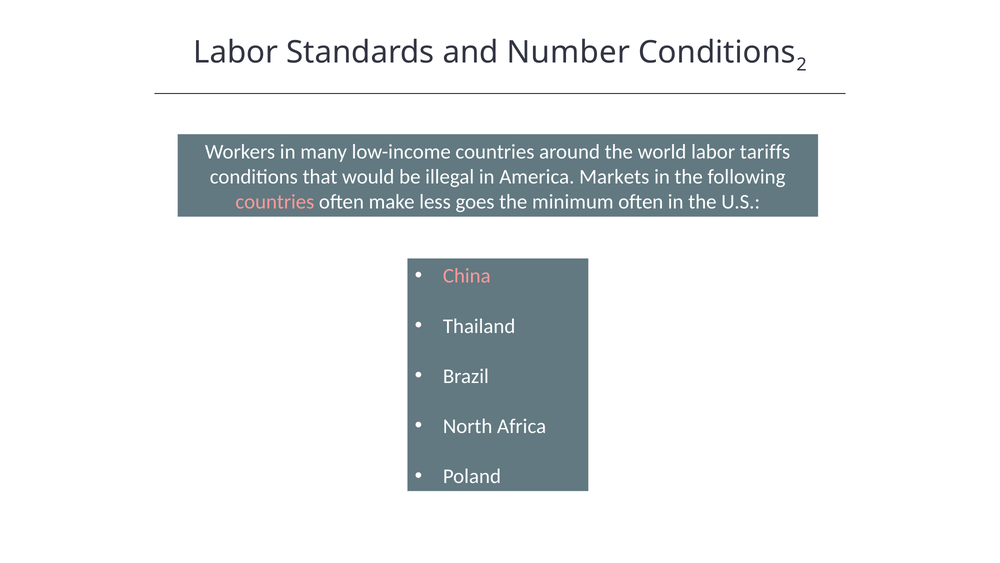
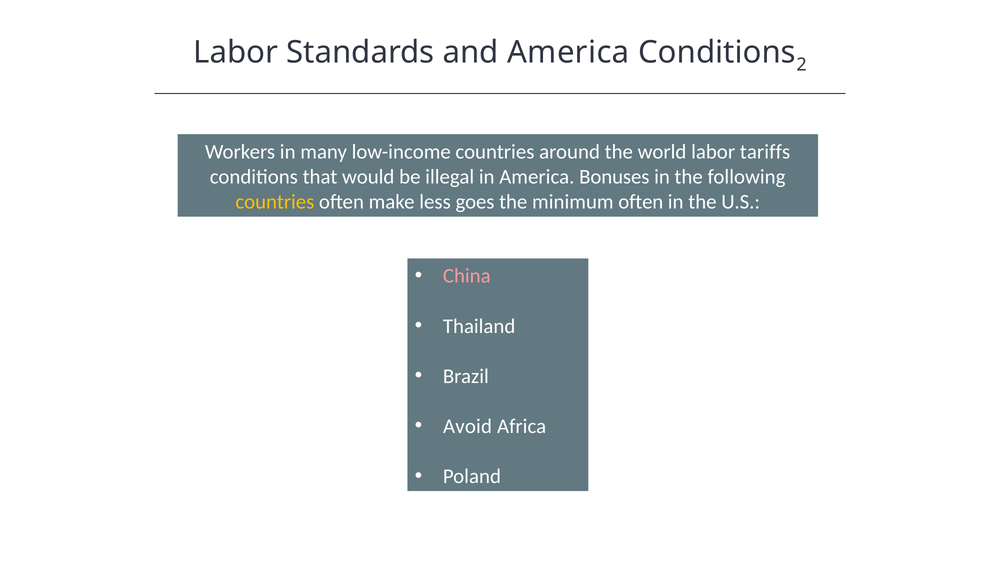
and Number: Number -> America (568, 52)
Markets: Markets -> Bonuses (614, 177)
countries colour: pink -> yellow (275, 202)
North: North -> Avoid (468, 426)
